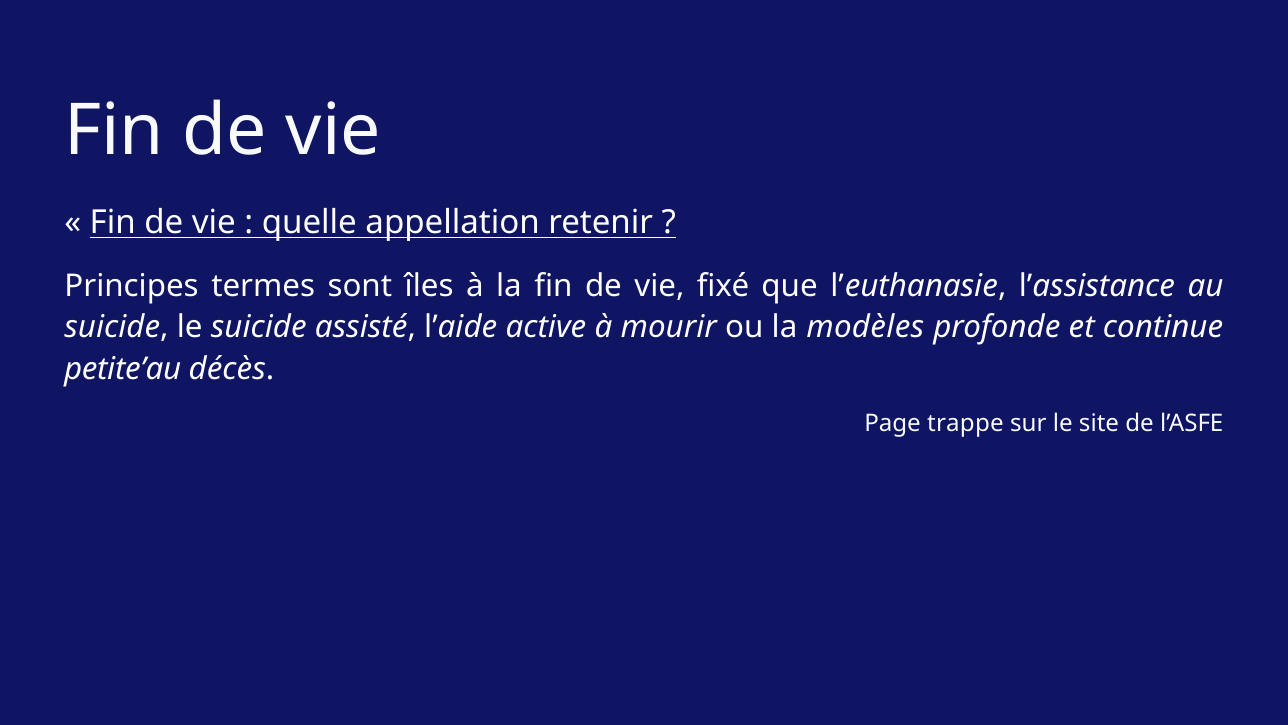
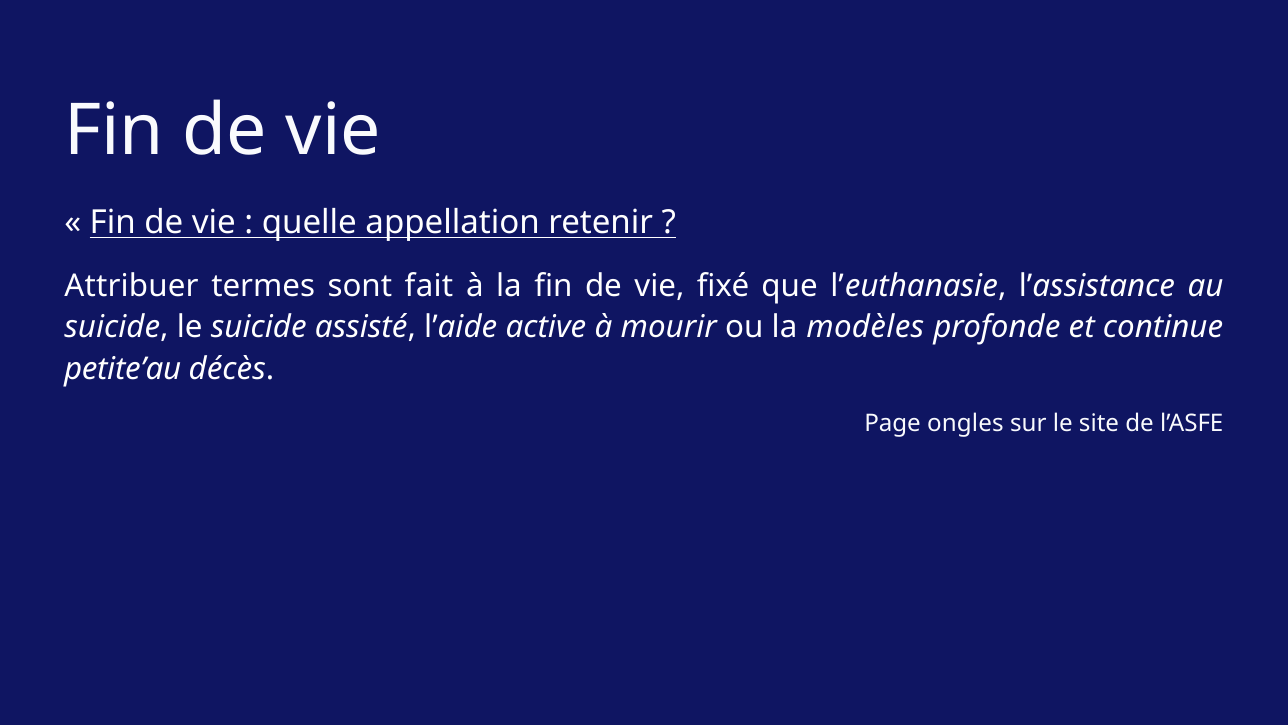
Principes: Principes -> Attribuer (131, 286)
îles: îles -> fait (429, 286)
trappe: trappe -> ongles (965, 423)
